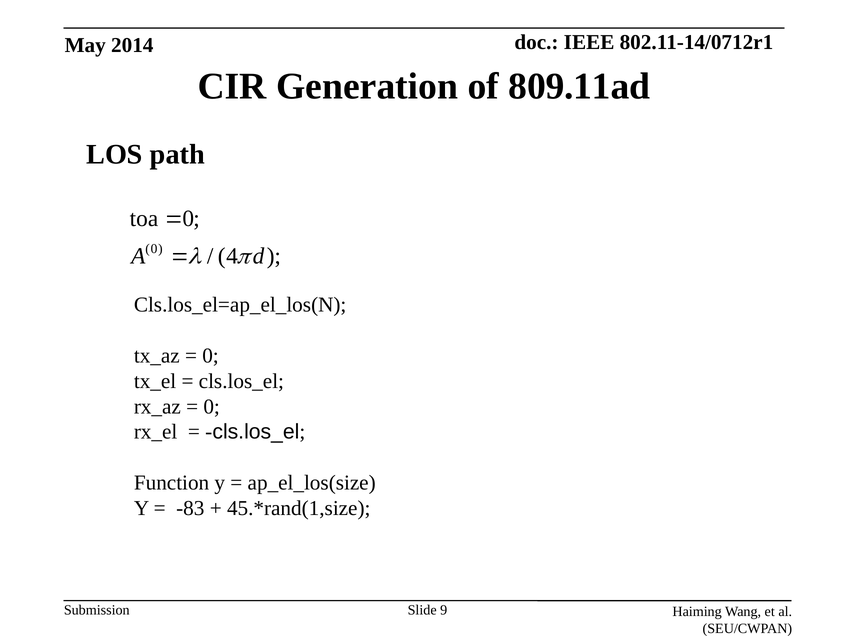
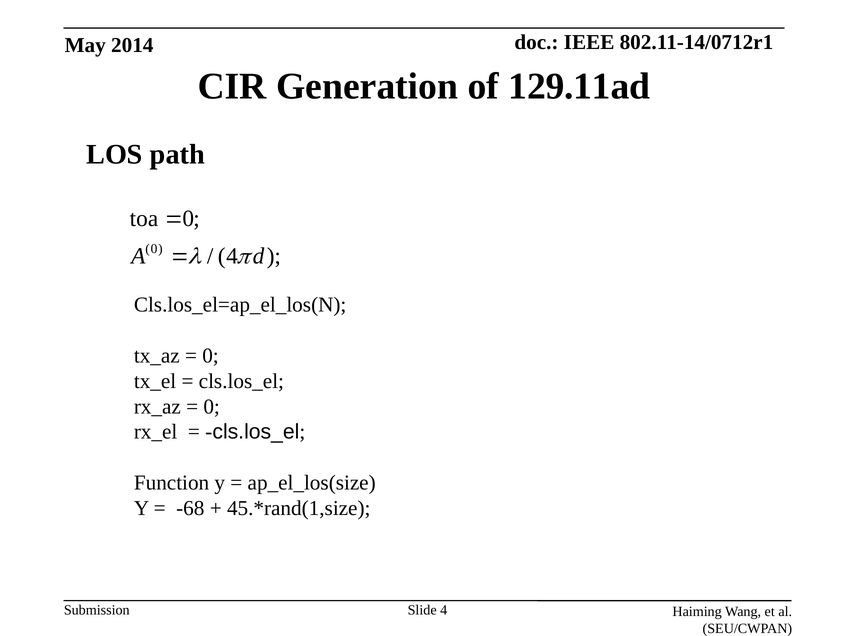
809.11ad: 809.11ad -> 129.11ad (579, 87)
-83: -83 -> -68 (190, 508)
9: 9 -> 4 (444, 610)
